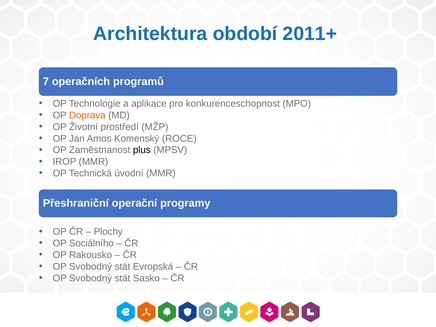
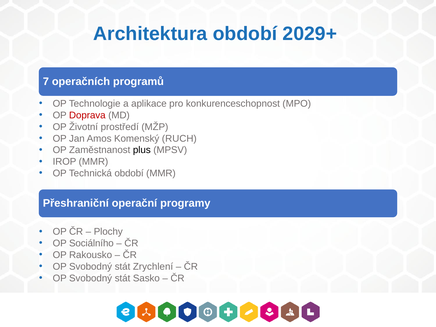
2011+: 2011+ -> 2029+ (310, 34)
Doprava colour: orange -> red (87, 115)
ROCE: ROCE -> RUCH (179, 138)
Technická úvodní: úvodní -> období (129, 173)
Evropská: Evropská -> Zrychlení (153, 267)
